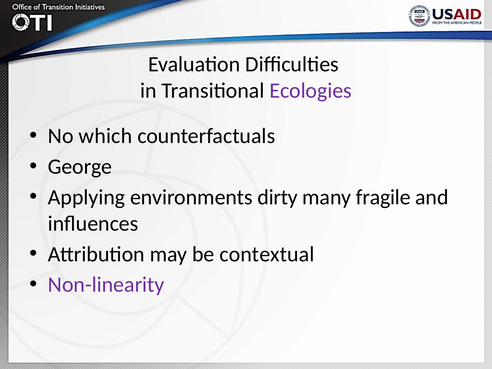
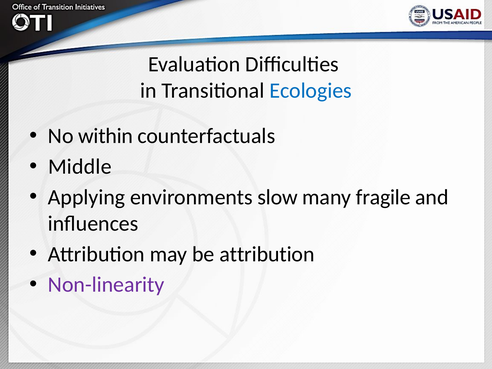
Ecologies colour: purple -> blue (311, 90)
which: which -> within (106, 136)
George: George -> Middle (80, 167)
dirty: dirty -> slow (278, 197)
be contextual: contextual -> attribution (267, 254)
